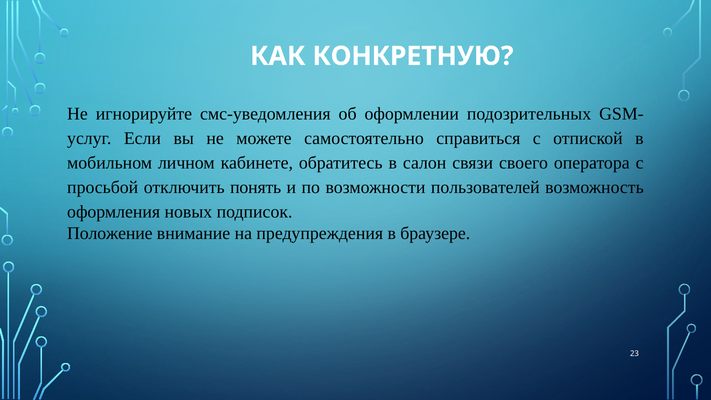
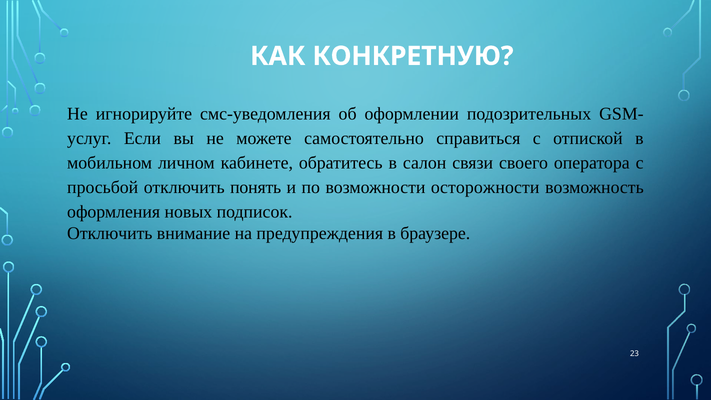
пользователей: пользователей -> осторожности (485, 188)
Положение: Положение -> Отключить (110, 233)
